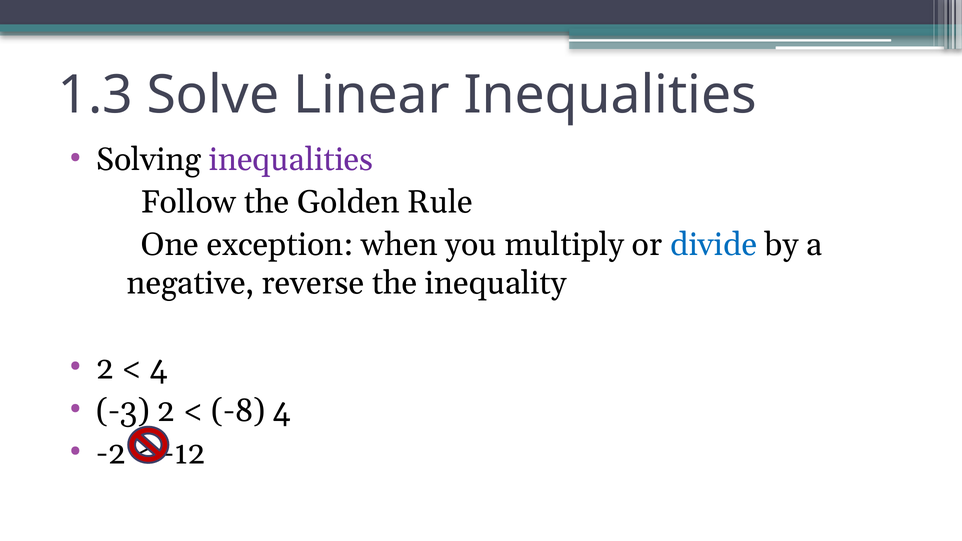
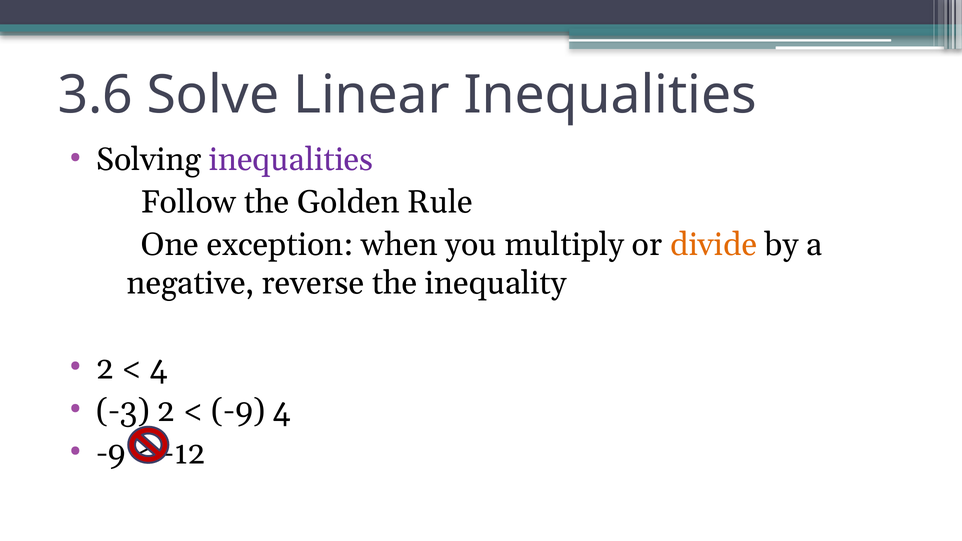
1.3: 1.3 -> 3.6 (95, 95)
divide colour: blue -> orange (714, 245)
-8: -8 -> -9 (238, 411)
-2: -2 -> -9 (111, 453)
